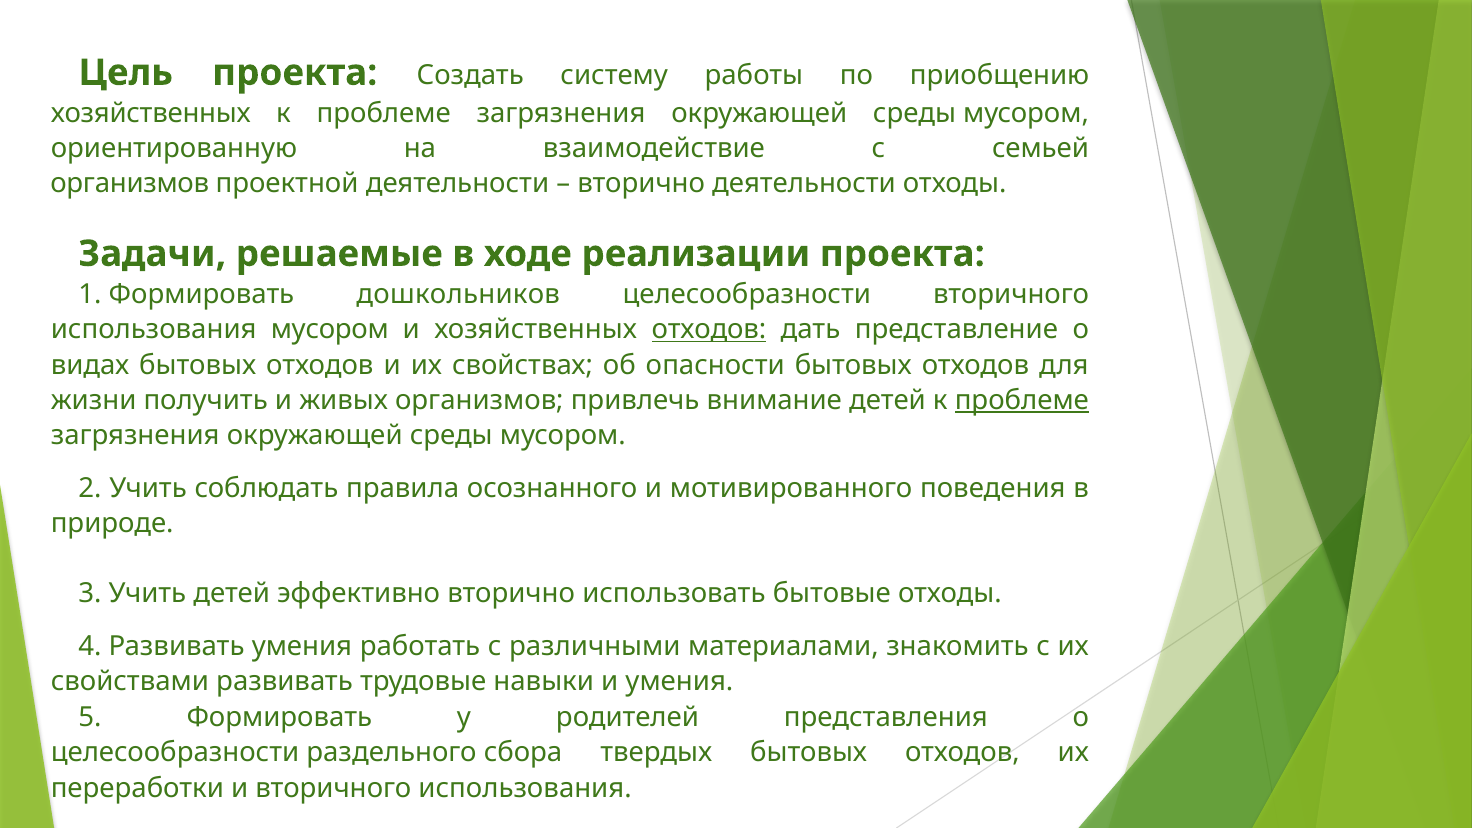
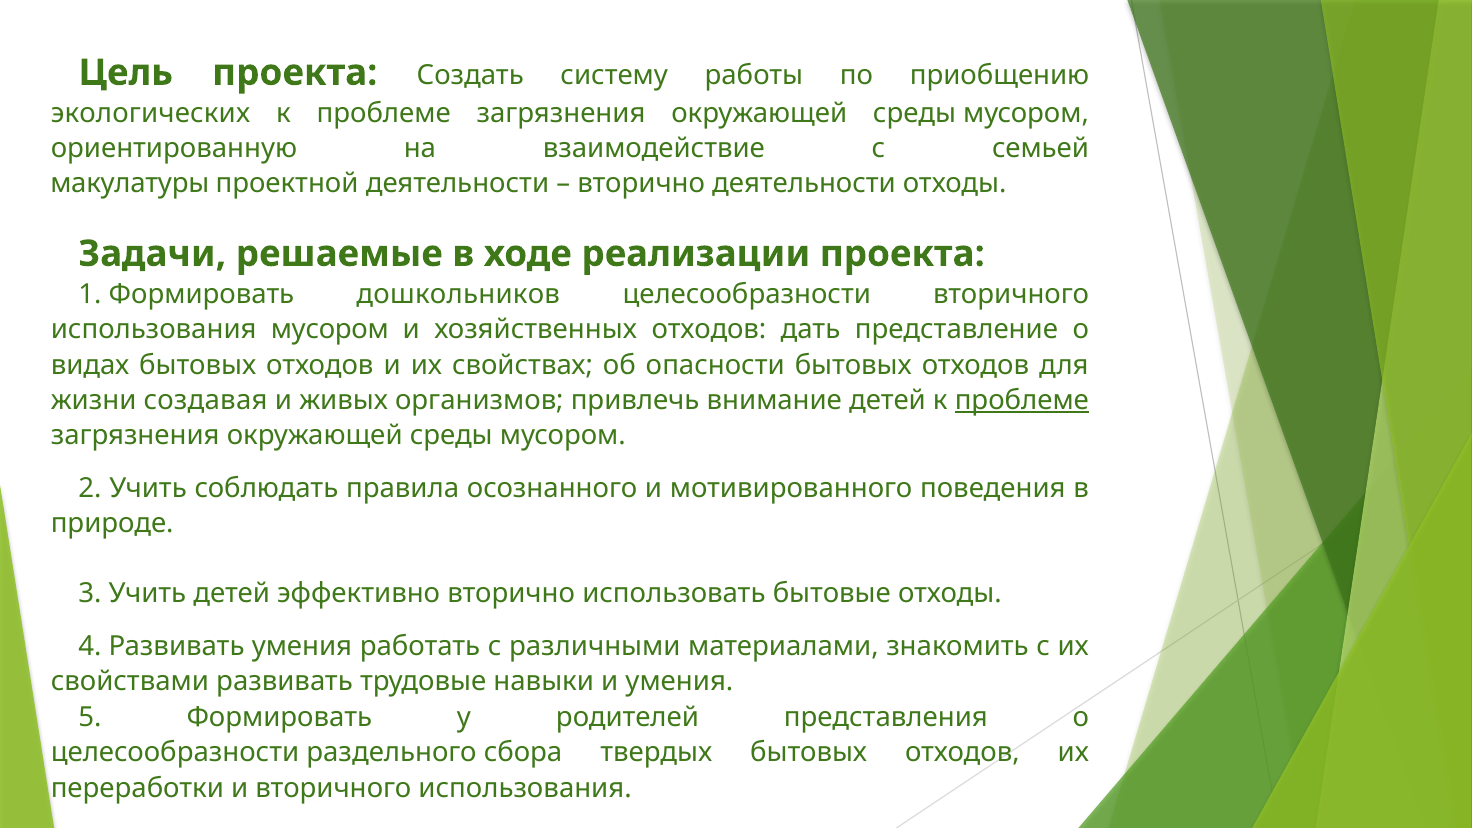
хозяйственных: хозяйственных -> экологических (150, 113)
организмов: организмов -> макулатуры (130, 184)
отходов underline: present -> none (709, 329)
получить: получить -> создавая (206, 400)
